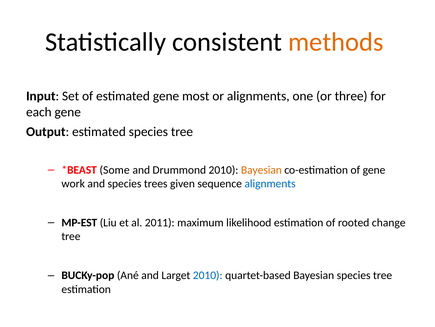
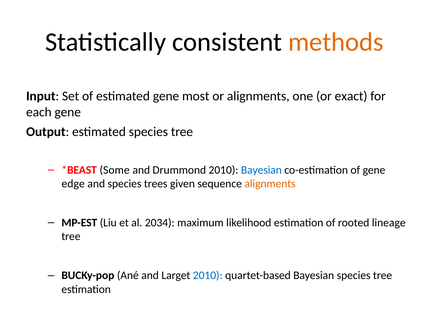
three: three -> exact (351, 96)
Bayesian colour: orange -> blue (261, 170)
work: work -> edge (73, 183)
alignments colour: blue -> orange (270, 183)
2011: 2011 -> 2034 (160, 222)
change: change -> lineage (389, 222)
